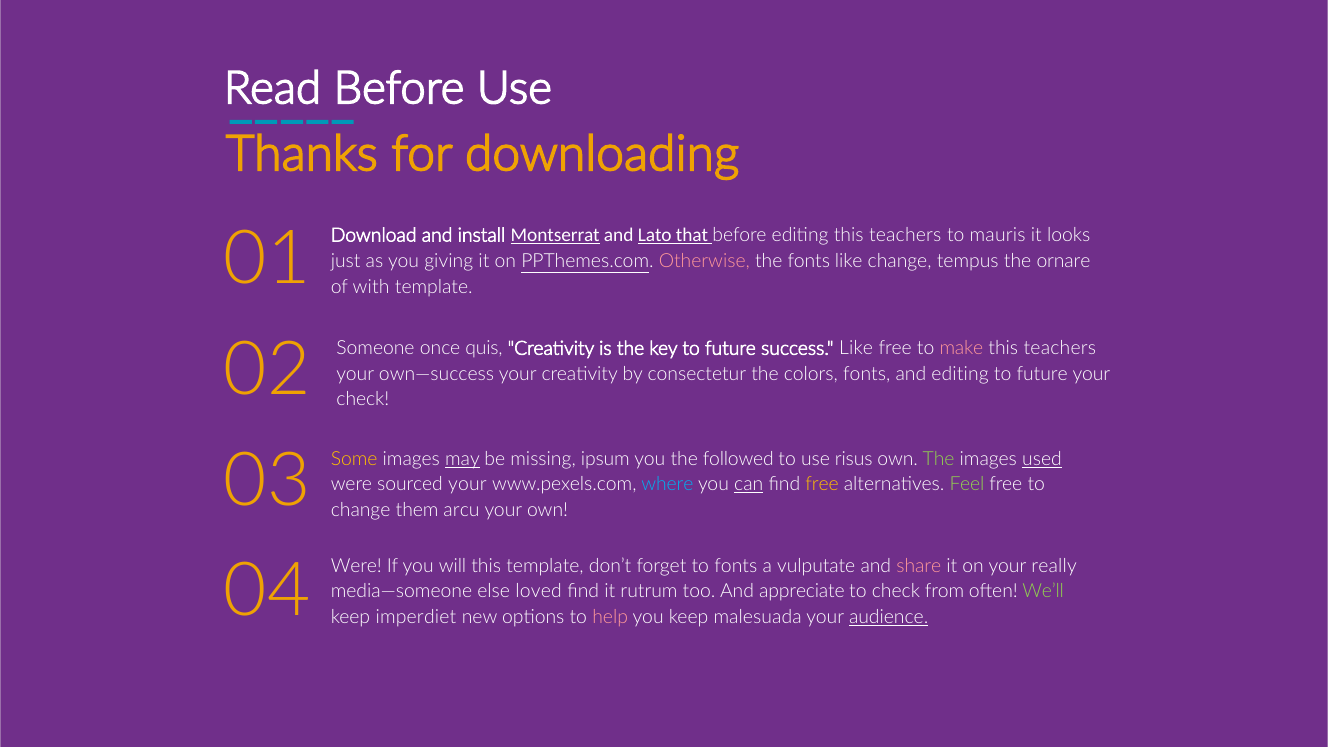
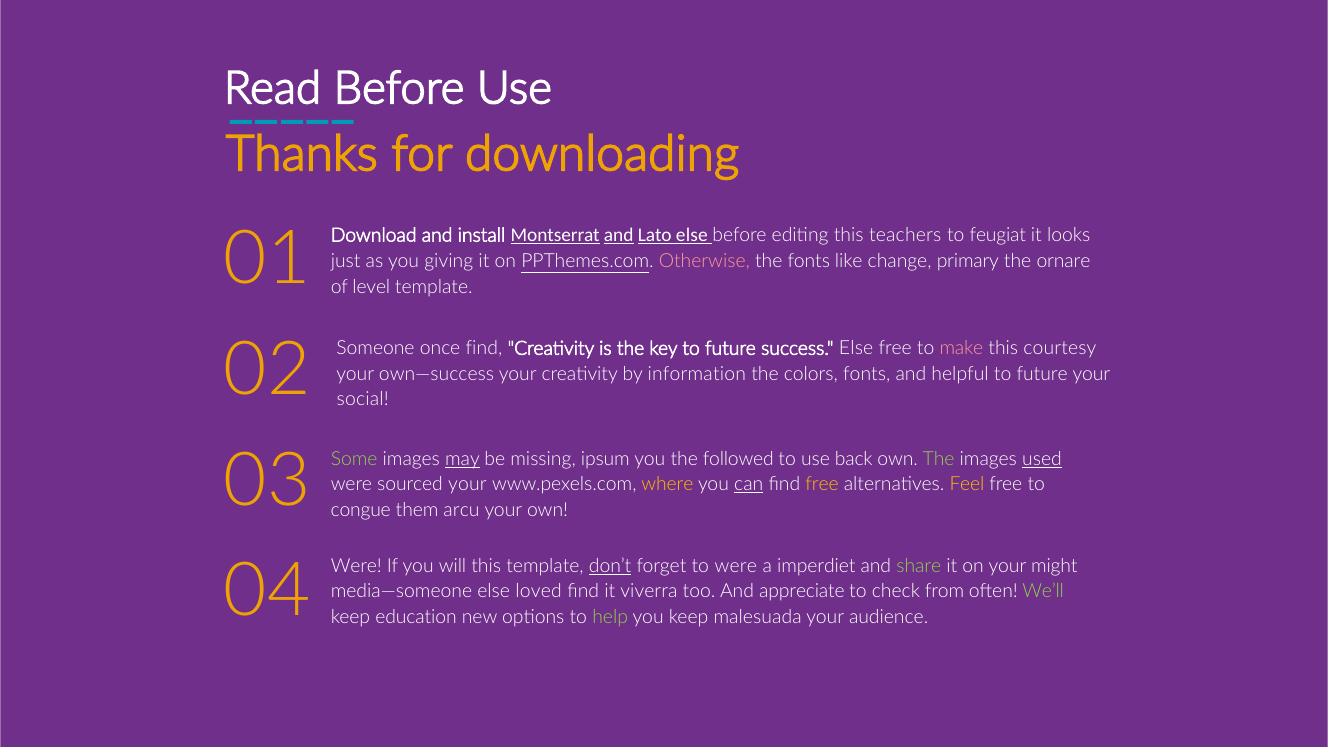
and underline: none -> present (619, 235)
Lato that: that -> else (692, 235)
mauris: mauris -> feugiat (998, 235)
tempus: tempus -> primary (968, 261)
with: with -> level (371, 287)
once quis: quis -> find (484, 348)
success Like: Like -> Else (856, 348)
teachers: teachers -> courtesy (1060, 348)
consectetur: consectetur -> information (697, 374)
and editing: editing -> helpful (960, 374)
check: check -> social (363, 400)
Some colour: yellow -> light green (354, 459)
risus: risus -> back (854, 459)
where colour: light blue -> yellow (667, 485)
Feel colour: light green -> yellow (967, 485)
change: change -> congue (361, 510)
don’t underline: none -> present (610, 566)
to fonts: fonts -> were (736, 566)
vulputate: vulputate -> imperdiet (816, 566)
share colour: pink -> light green (919, 566)
really: really -> might (1054, 566)
rutrum: rutrum -> viverra (649, 592)
imperdiet: imperdiet -> education (416, 617)
help colour: pink -> light green (610, 617)
audience underline: present -> none (889, 617)
